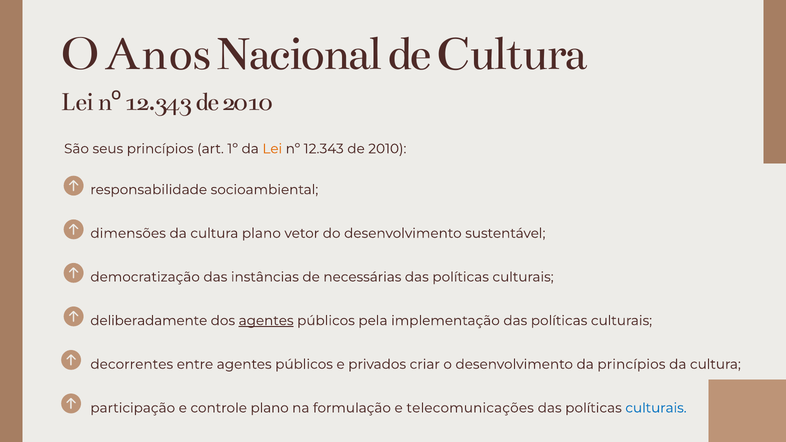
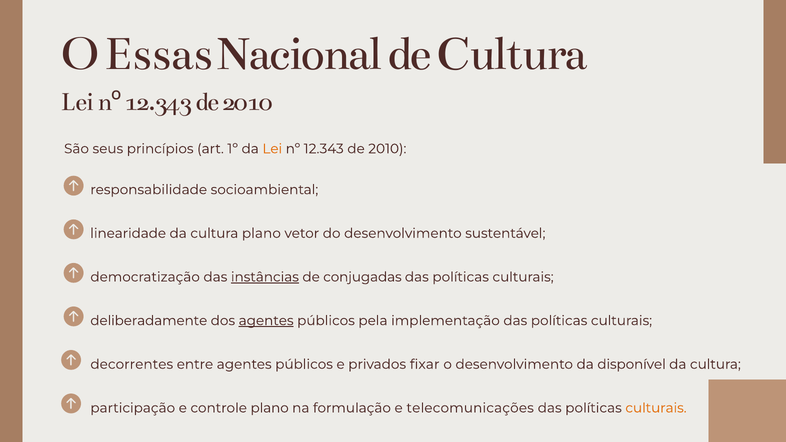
Anos: Anos -> Essas (159, 53)
dimensões: dimensões -> linearidade (128, 233)
instâncias underline: none -> present (265, 277)
necessárias: necessárias -> conjugadas (362, 277)
criar: criar -> fixar (425, 364)
da princípios: princípios -> disponível (632, 364)
culturais colour: blue -> orange (656, 408)
